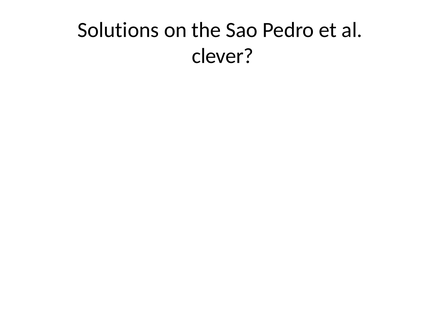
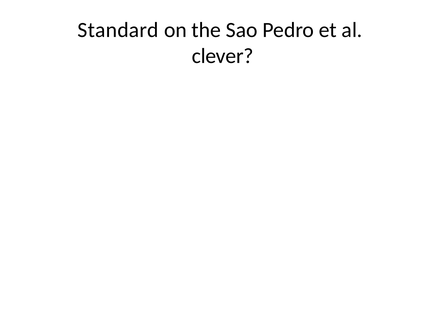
Solutions: Solutions -> Standard (118, 30)
